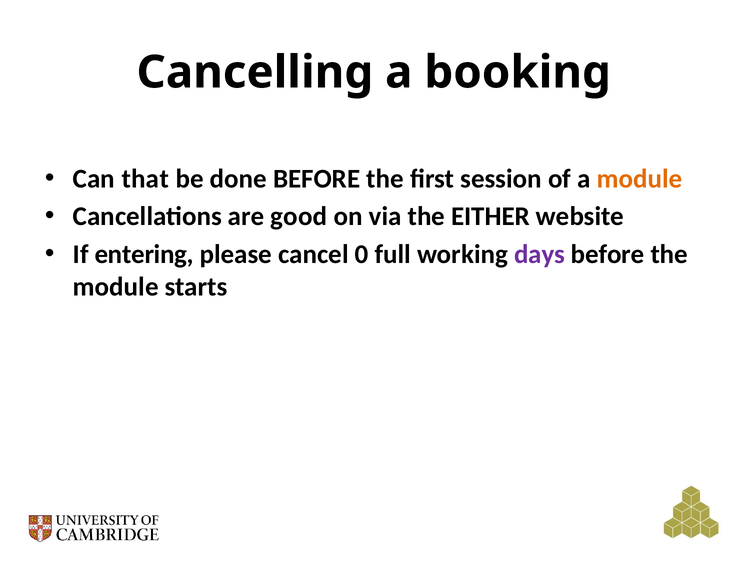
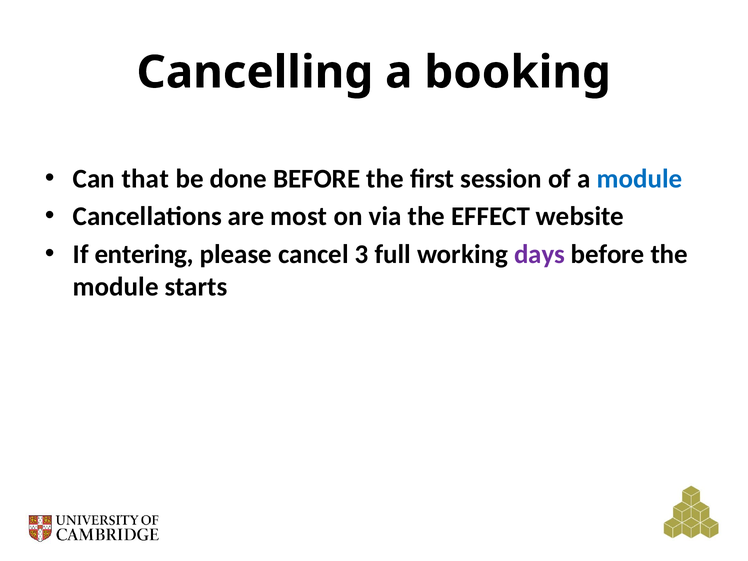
module colour: orange -> blue (639, 179)
good: good -> most (299, 216)
EITHER: EITHER -> EFFECT (491, 216)
0: 0 -> 3 (362, 254)
